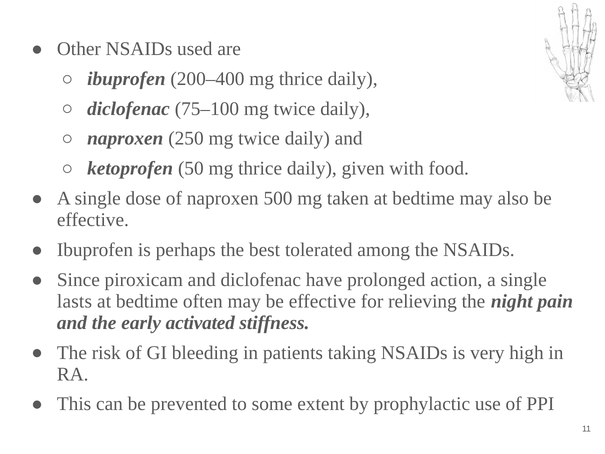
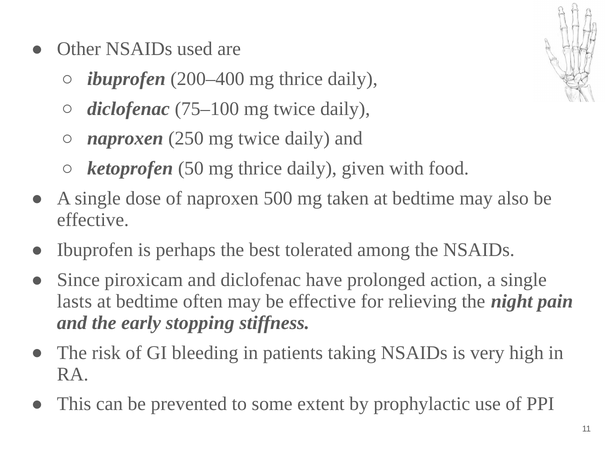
activated: activated -> stopping (200, 323)
